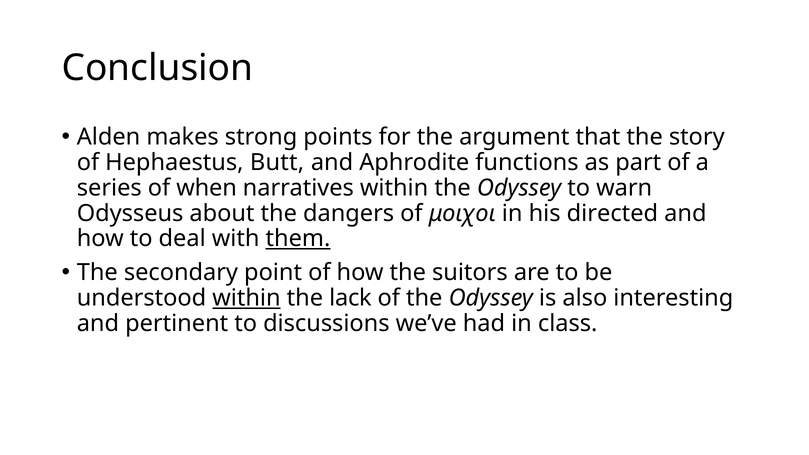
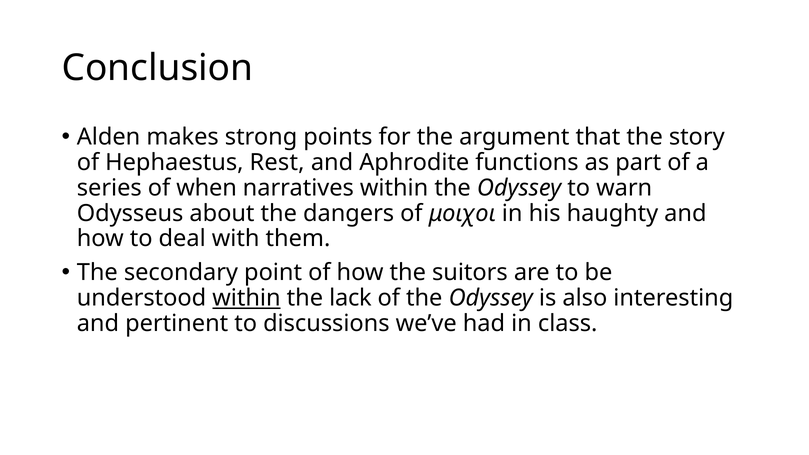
Butt: Butt -> Rest (277, 162)
directed: directed -> haughty (612, 213)
them underline: present -> none (298, 239)
